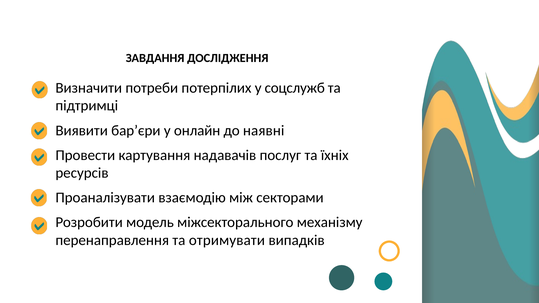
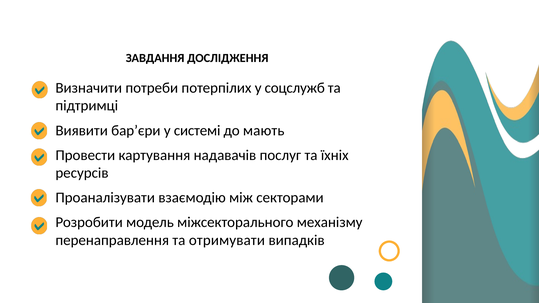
онлайн: онлайн -> системі (197, 130)
наявні: наявні -> мають (264, 130)
